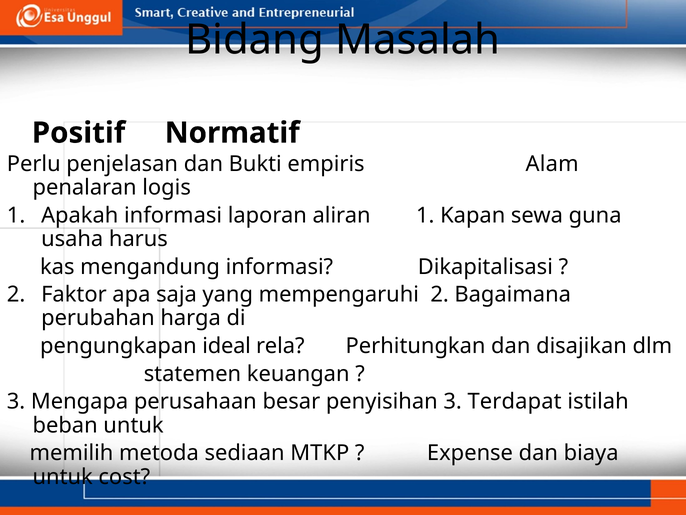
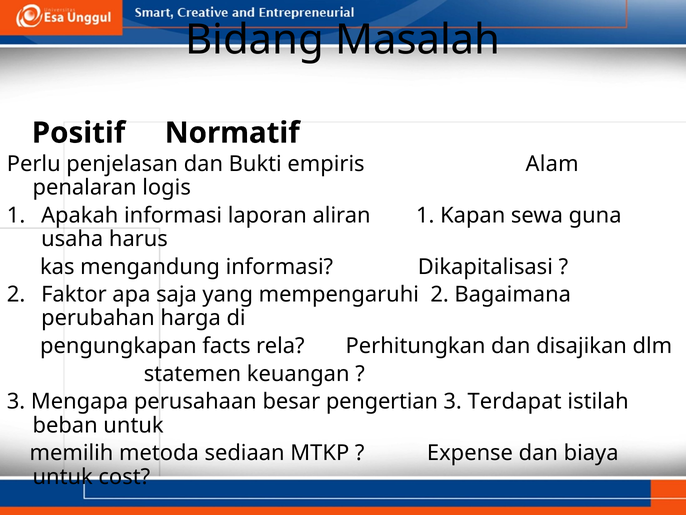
ideal: ideal -> facts (227, 346)
penyisihan: penyisihan -> pengertian (382, 401)
